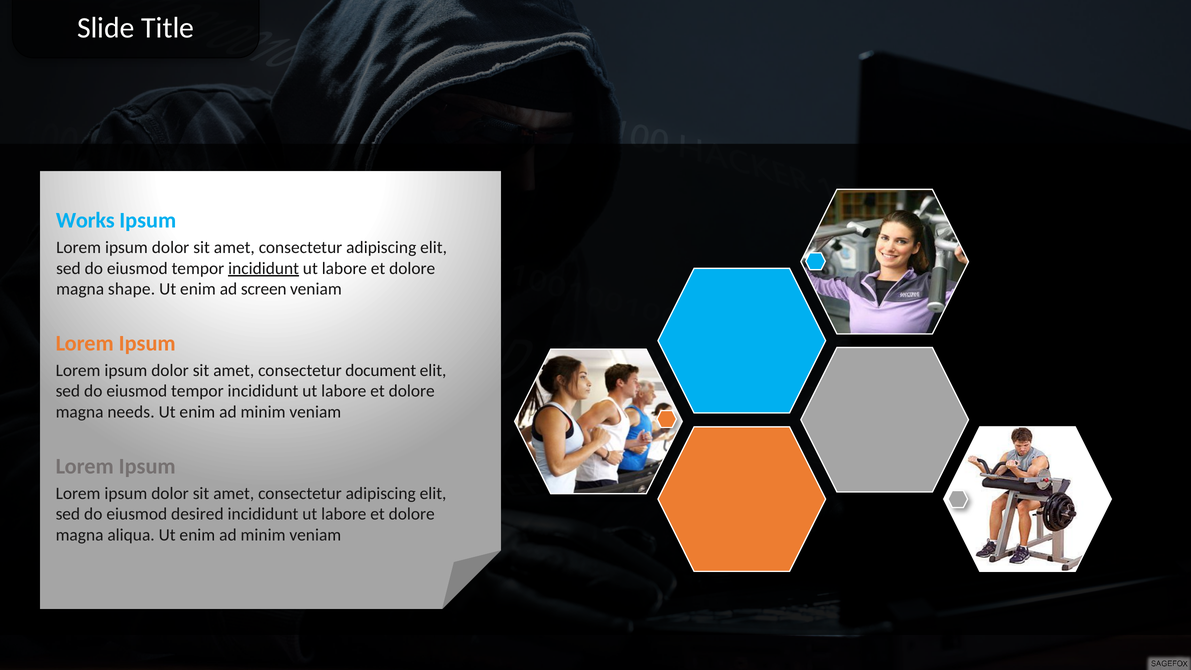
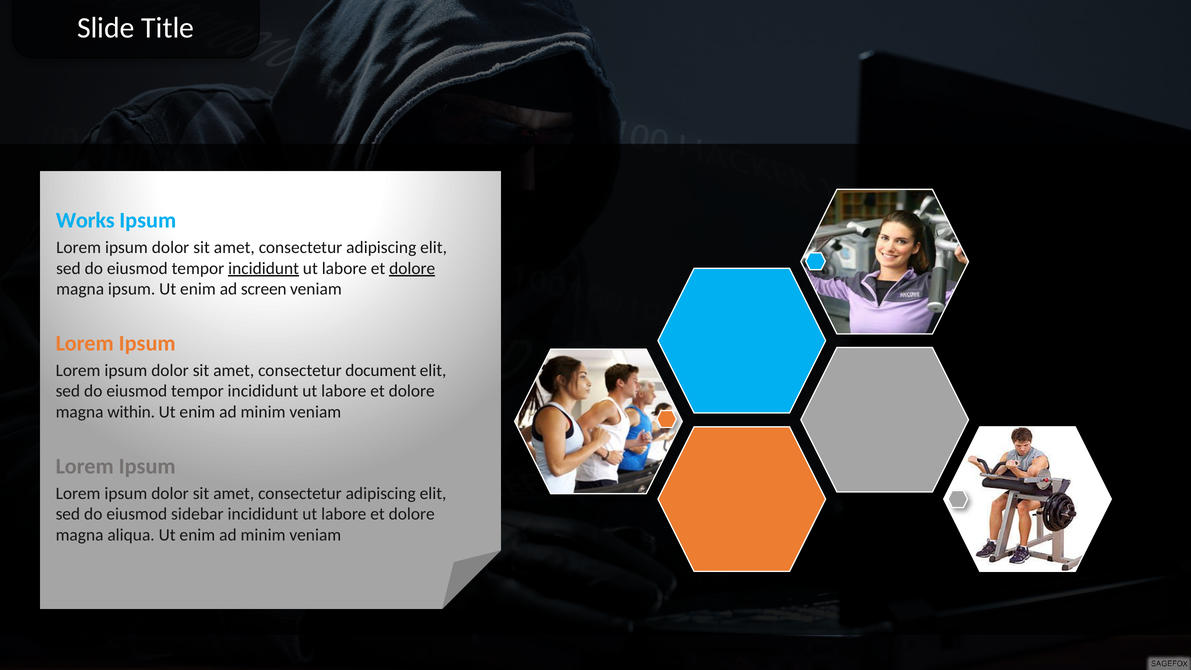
dolore underline: none -> present (412, 268)
magna shape: shape -> ipsum (132, 289)
needs: needs -> within (131, 412)
desired: desired -> sidebar (197, 514)
